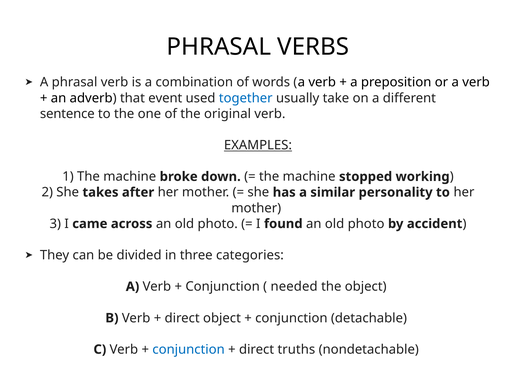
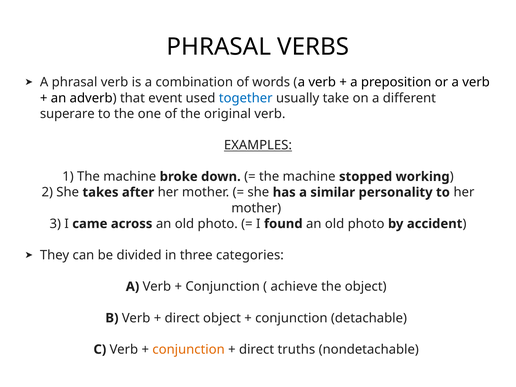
sentence: sentence -> superare (67, 114)
needed: needed -> achieve (294, 287)
conjunction colour: blue -> orange (189, 349)
